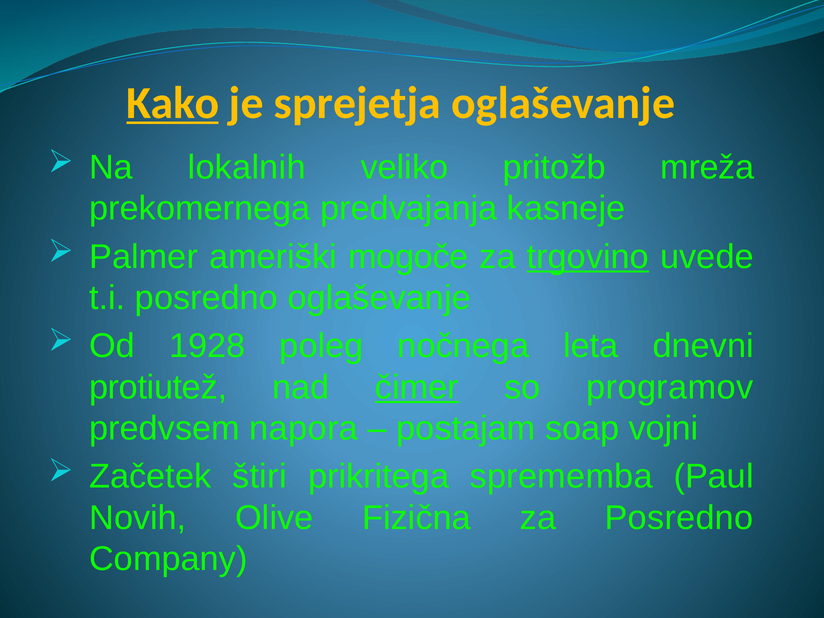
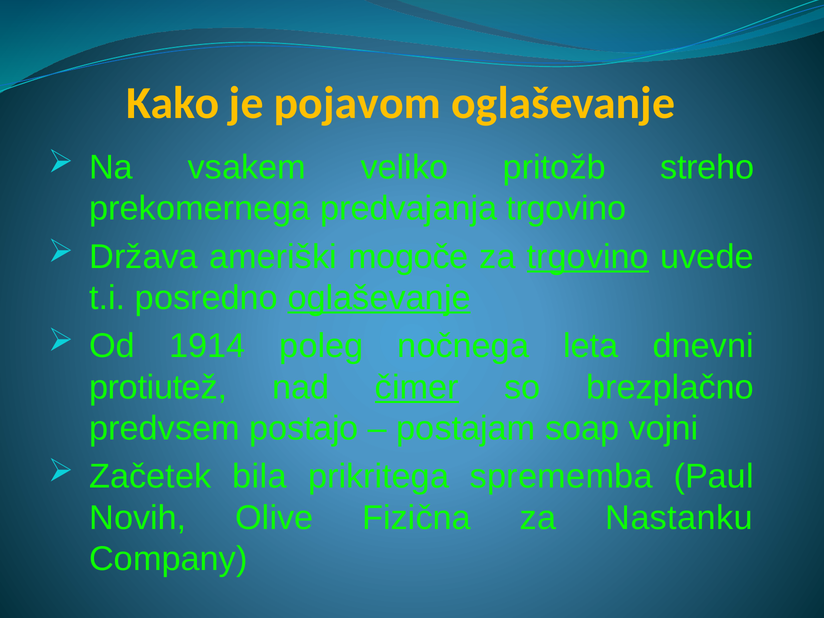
Kako underline: present -> none (173, 103)
sprejetja: sprejetja -> pojavom (357, 103)
lokalnih: lokalnih -> vsakem (247, 167)
mreža: mreža -> streho (707, 167)
predvajanja kasneje: kasneje -> trgovino (566, 209)
Palmer: Palmer -> Država (144, 257)
oglaševanje underline: none -> present (379, 298)
1928: 1928 -> 1914 (207, 346)
programov: programov -> brezplačno (670, 387)
napora: napora -> postajo (304, 428)
štiri: štiri -> bila (259, 476)
za Posredno: Posredno -> Nastanku (679, 518)
